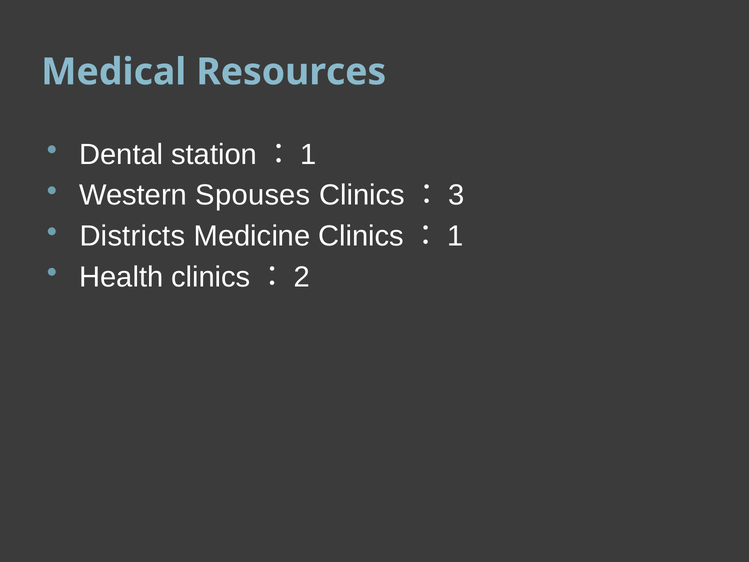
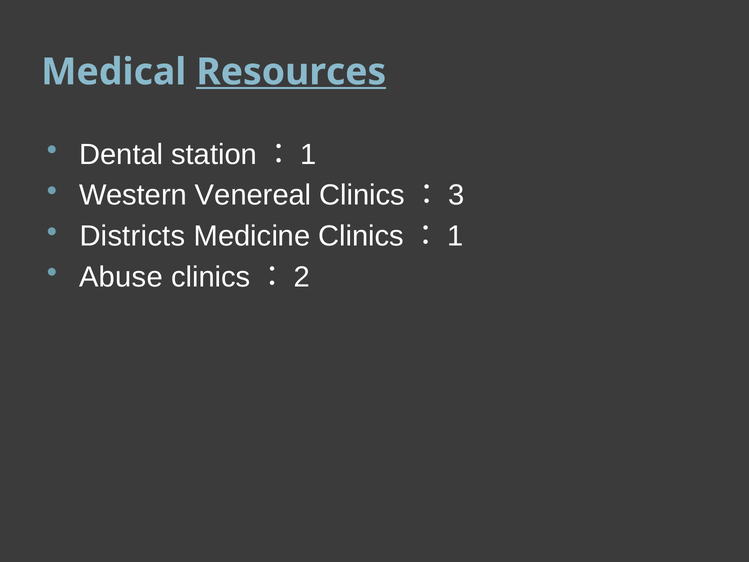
Resources underline: none -> present (291, 72)
Spouses: Spouses -> Venereal (253, 195)
Health: Health -> Abuse (121, 277)
